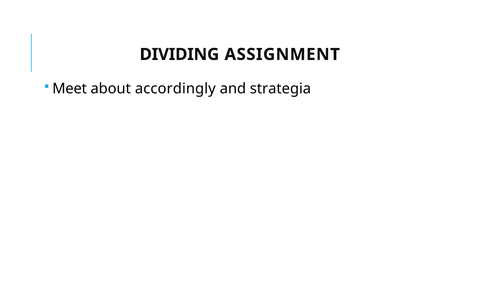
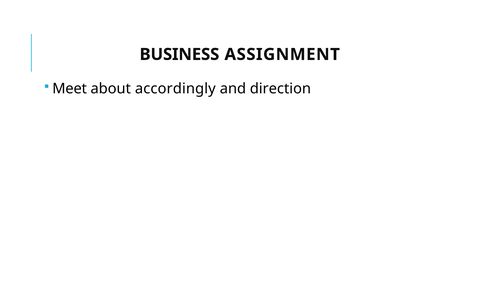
DIVIDING: DIVIDING -> BUSINESS (179, 54)
strategia: strategia -> direction (280, 88)
